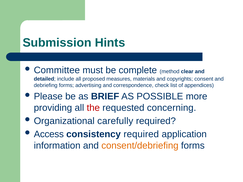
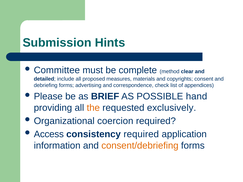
more: more -> hand (197, 97)
the colour: red -> orange (93, 108)
concerning: concerning -> exclusively (172, 108)
carefully: carefully -> coercion (115, 121)
